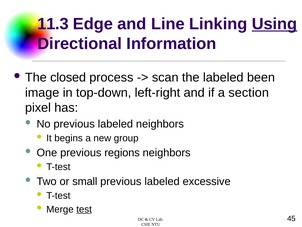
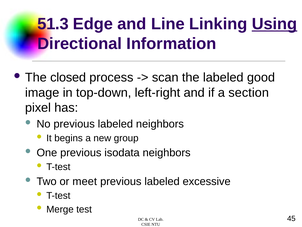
11.3: 11.3 -> 51.3 (53, 24)
been: been -> good (261, 77)
regions: regions -> isodata (122, 152)
small: small -> meet (85, 181)
test underline: present -> none (84, 209)
